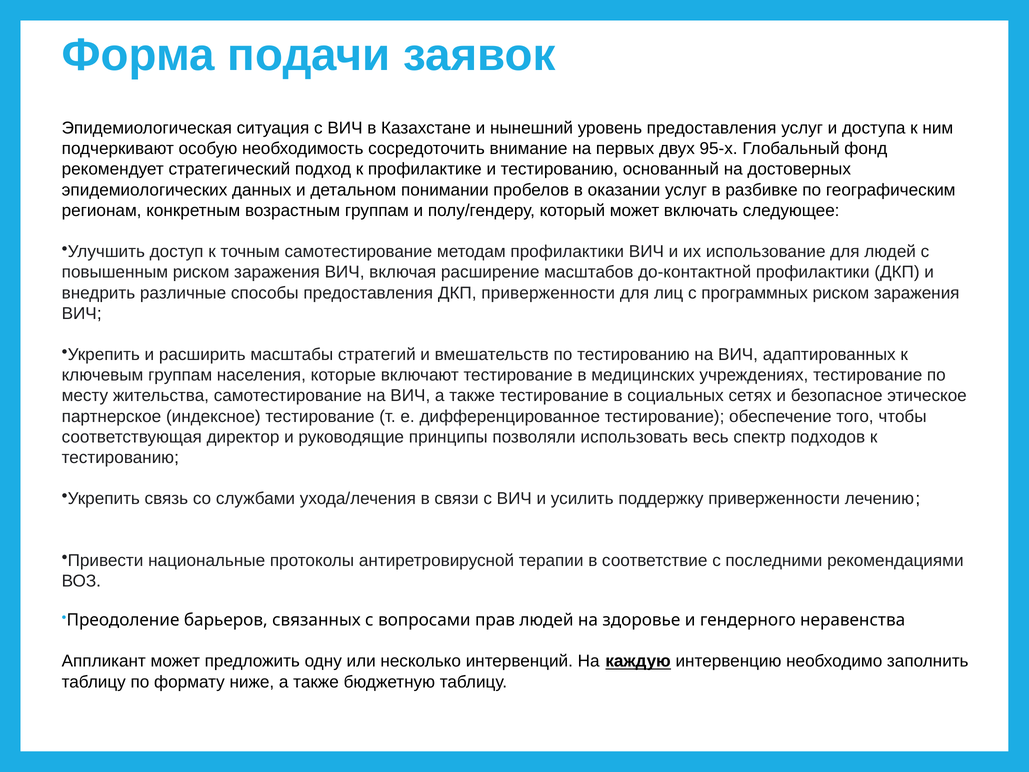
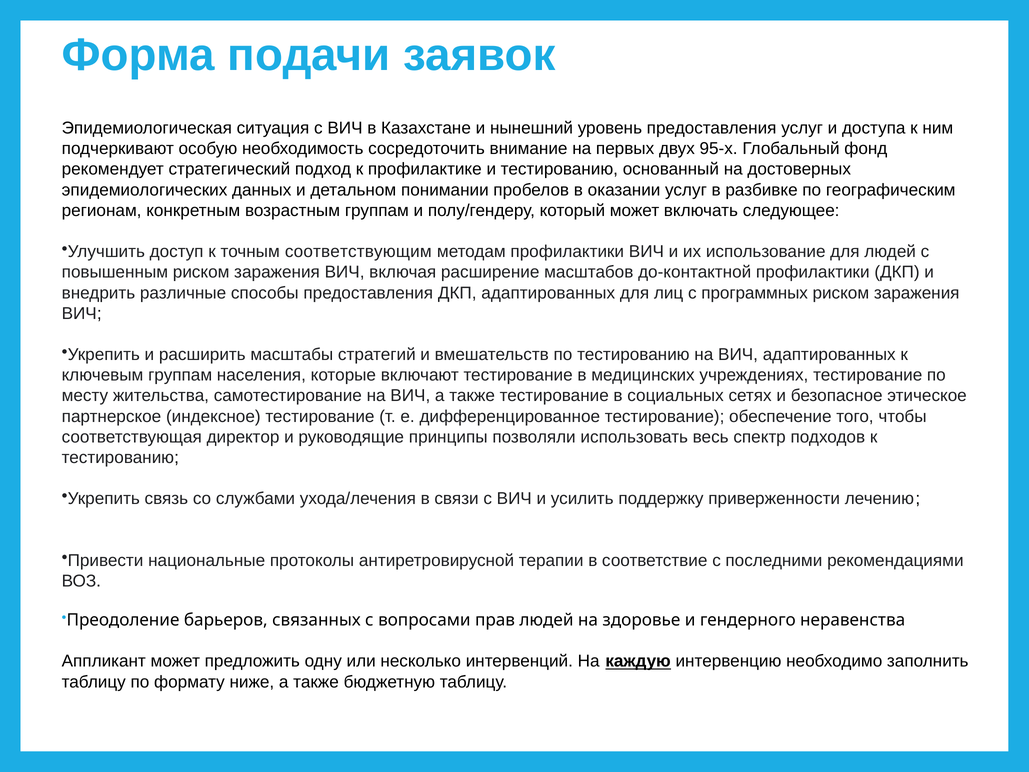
точным самотестирование: самотестирование -> соответствующим (358, 252)
ДКП приверженности: приверженности -> адаптированных (548, 293)
